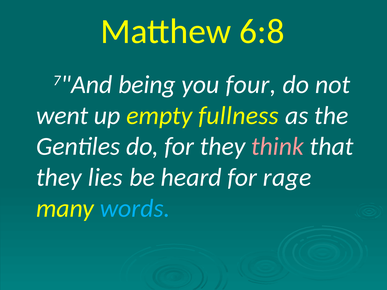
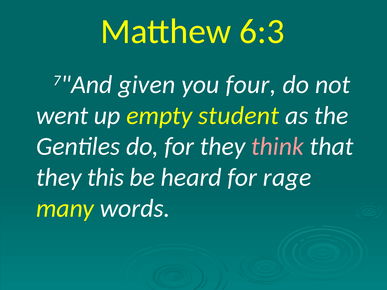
6:8: 6:8 -> 6:3 (262, 31)
being: being -> given (147, 85)
fullness: fullness -> student (239, 116)
lies: lies -> this (106, 178)
words colour: light blue -> white (135, 209)
